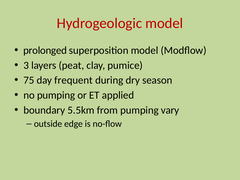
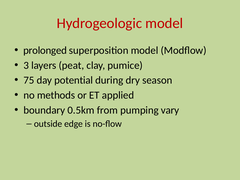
frequent: frequent -> potential (74, 80)
no pumping: pumping -> methods (56, 95)
5.5km: 5.5km -> 0.5km (81, 110)
